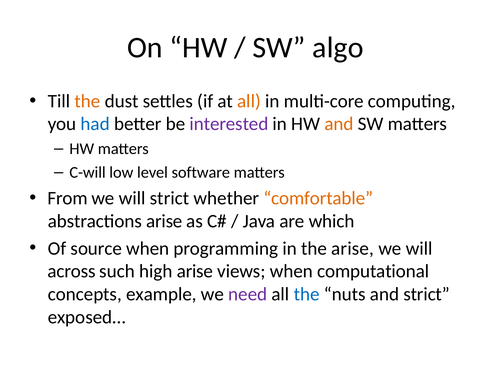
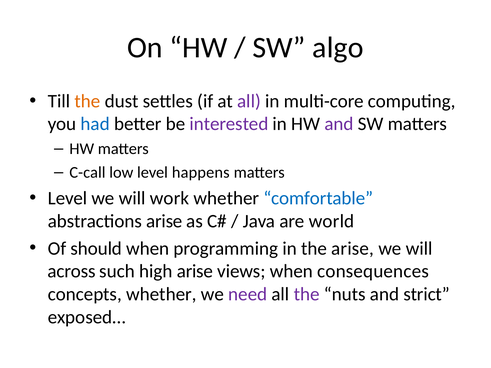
all colour: orange -> purple (249, 101)
and colour: orange -> purple (339, 124)
C-will: C-will -> C-call (87, 172)
software: software -> happens (201, 172)
From: From -> Level (68, 198)
will strict: strict -> work (169, 198)
comfortable colour: orange -> blue (318, 198)
which: which -> world (332, 221)
source: source -> should (96, 249)
computational: computational -> consequences (373, 271)
concepts example: example -> whether (161, 294)
the colour: blue -> purple (307, 294)
